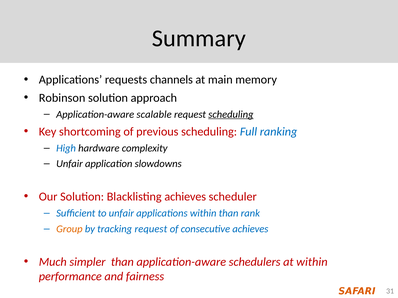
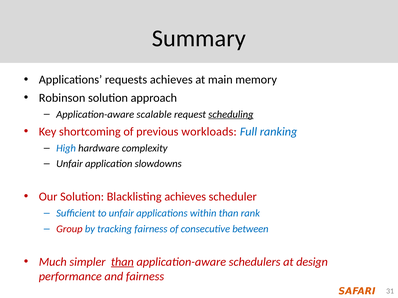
requests channels: channels -> achieves (171, 80)
previous scheduling: scheduling -> workloads (209, 132)
Group colour: orange -> red (69, 229)
tracking request: request -> fairness (151, 229)
consecutive achieves: achieves -> between (250, 229)
than underline: none -> present (122, 262)
at within: within -> design (312, 262)
